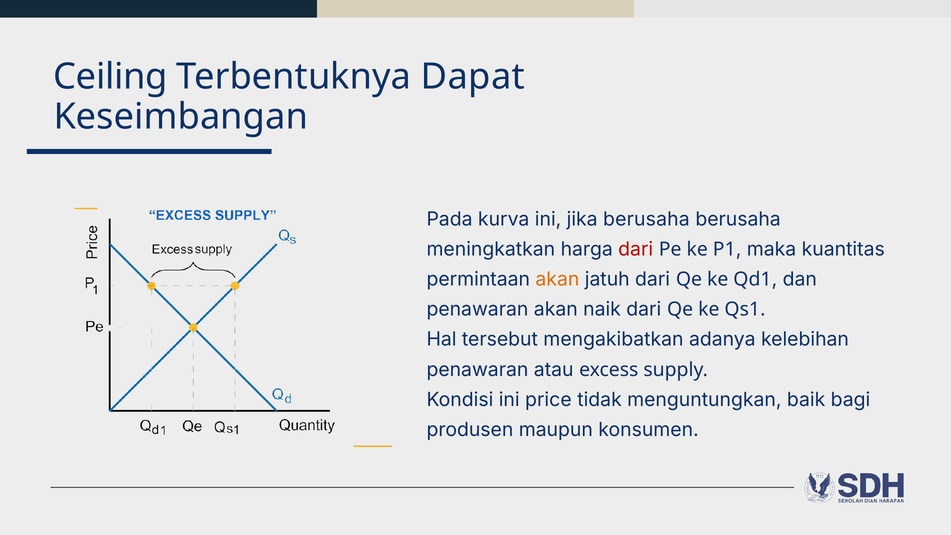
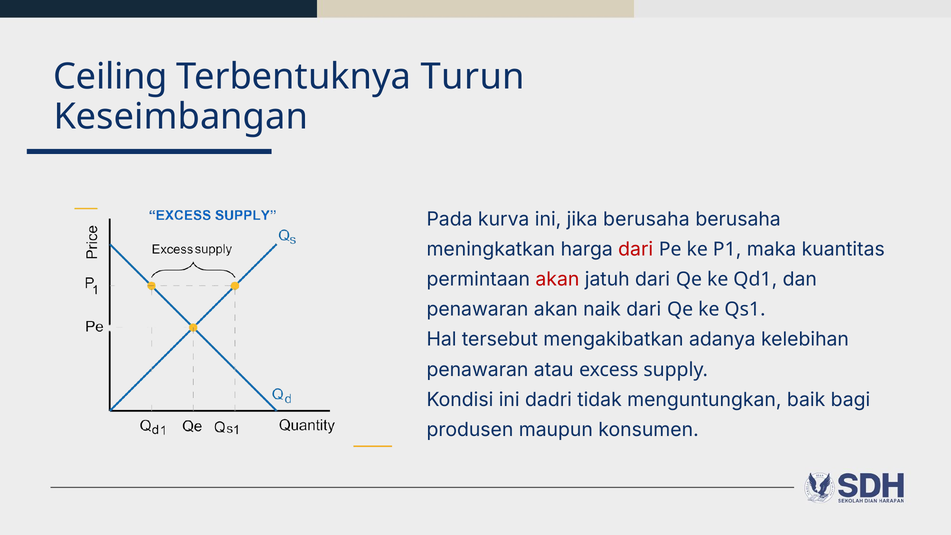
Dapat: Dapat -> Turun (473, 77)
akan colour: orange -> red (557, 279)
price: price -> dadri (548, 400)
